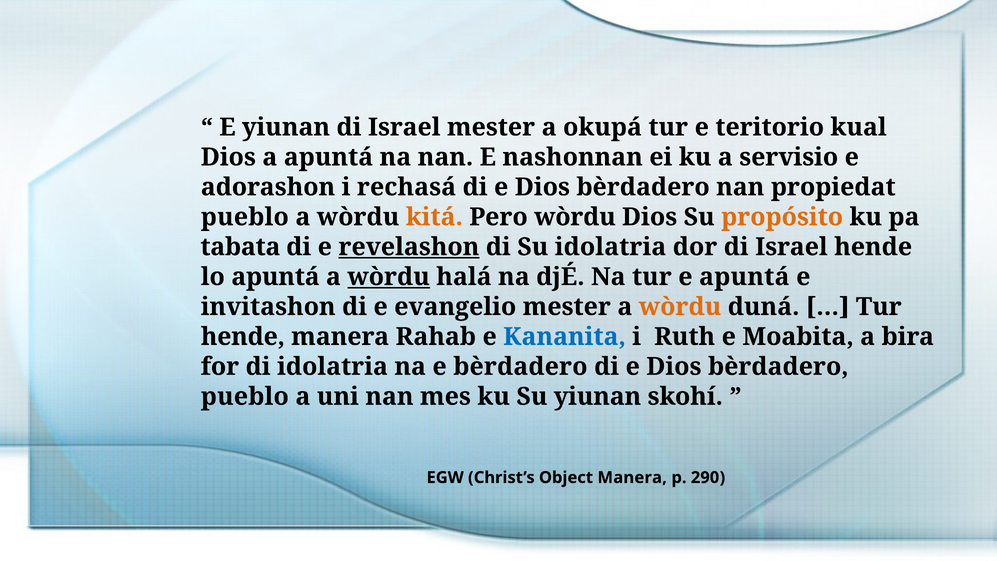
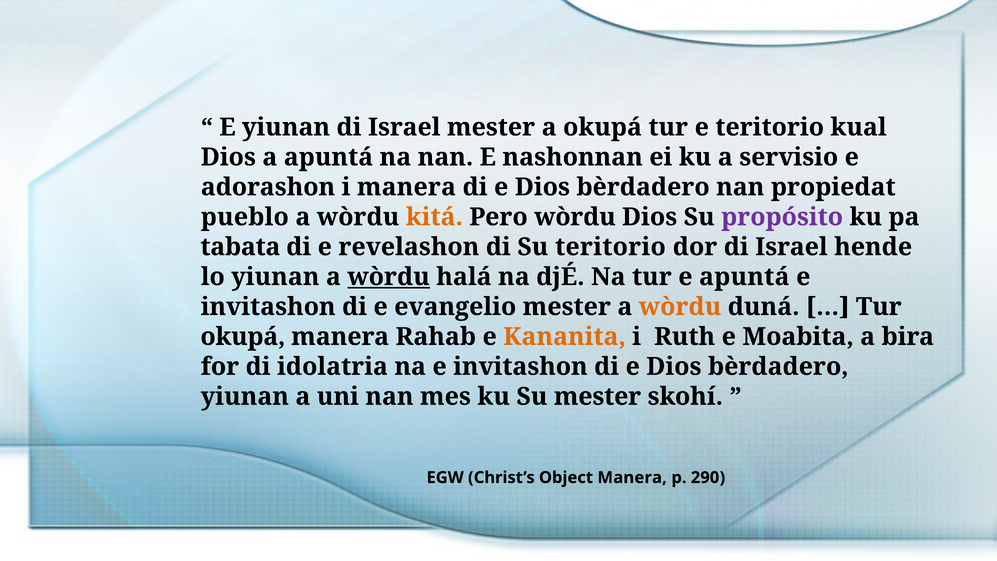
i rechasá: rechasá -> manera (406, 187)
propósito colour: orange -> purple (782, 217)
revelashon underline: present -> none (409, 247)
Su idolatria: idolatria -> teritorio (610, 247)
lo apuntá: apuntá -> yiunan (275, 277)
hende: hende -> okupá (243, 337)
Kananita colour: blue -> orange (565, 337)
na e bèrdadero: bèrdadero -> invitashon (520, 366)
pueblo: pueblo -> yiunan (245, 396)
Su yiunan: yiunan -> mester (598, 396)
